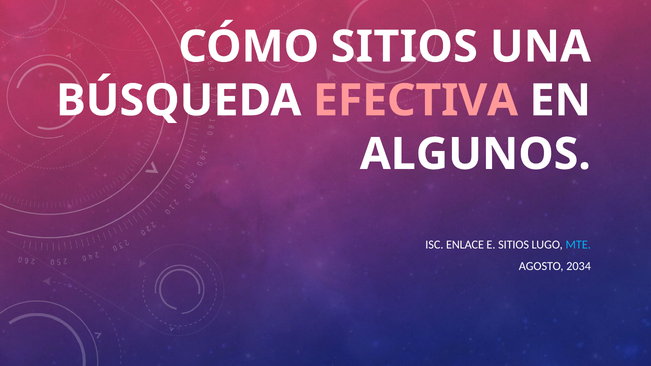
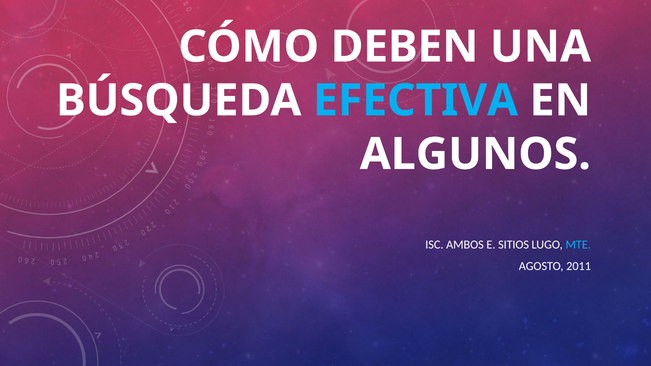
CÓMO SITIOS: SITIOS -> DEBEN (405, 47)
EFECTIVA colour: pink -> light blue (415, 101)
ENLACE: ENLACE -> AMBOS (465, 245)
2034: 2034 -> 2011 (579, 266)
